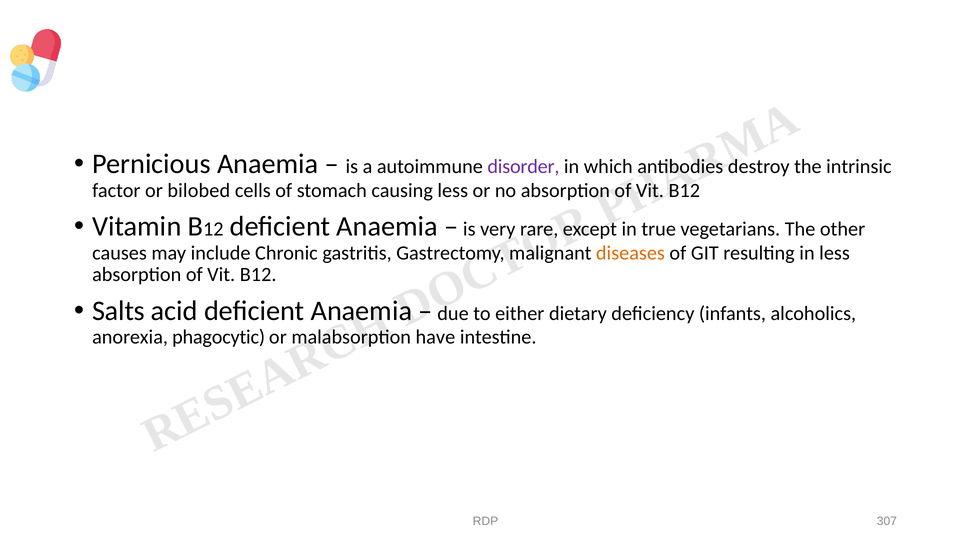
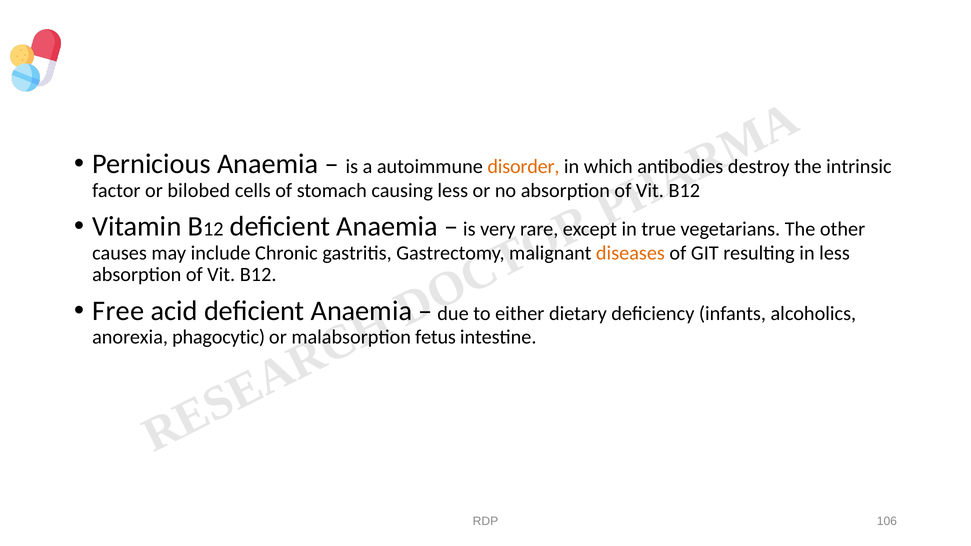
disorder colour: purple -> orange (523, 167)
Salts: Salts -> Free (118, 311)
have: have -> fetus (436, 337)
307: 307 -> 106 (887, 522)
